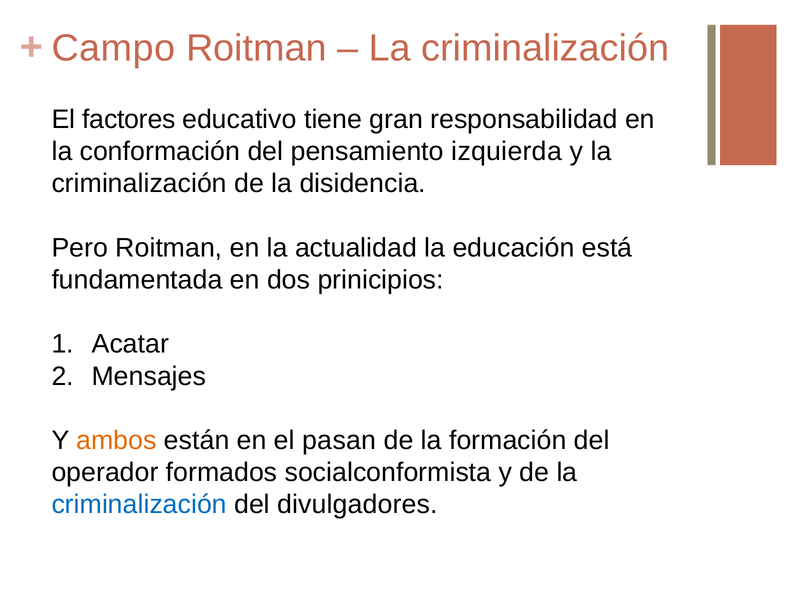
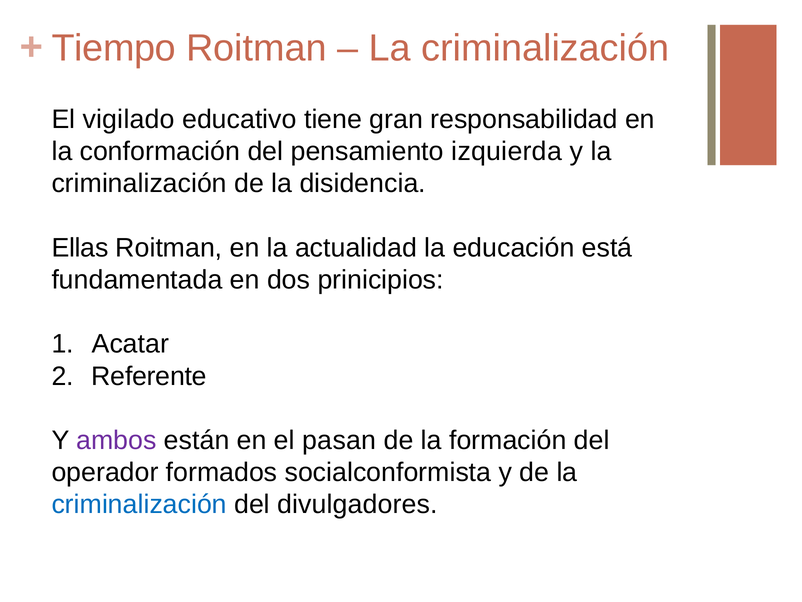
Campo: Campo -> Tiempo (114, 48)
factores: factores -> vigilado (129, 119)
Pero: Pero -> Ellas (80, 248)
Mensajes: Mensajes -> Referente (149, 376)
ambos colour: orange -> purple (116, 440)
